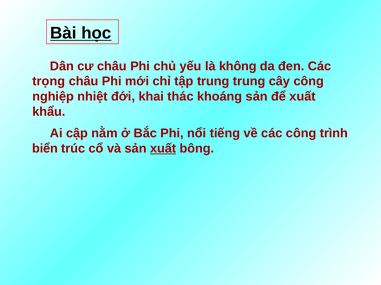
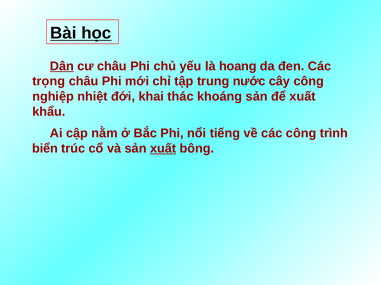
Dân underline: none -> present (62, 66)
không: không -> hoang (238, 66)
trung trung: trung -> nước (249, 82)
